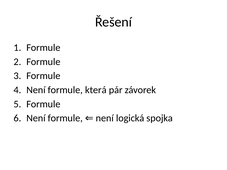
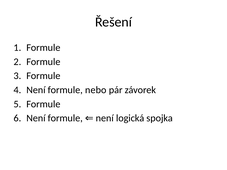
která: která -> nebo (96, 90)
